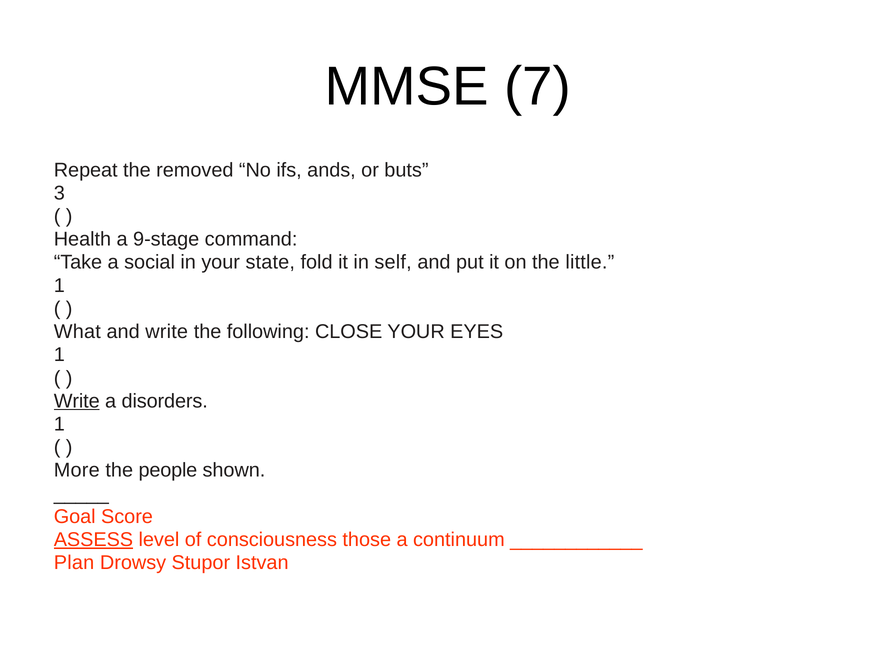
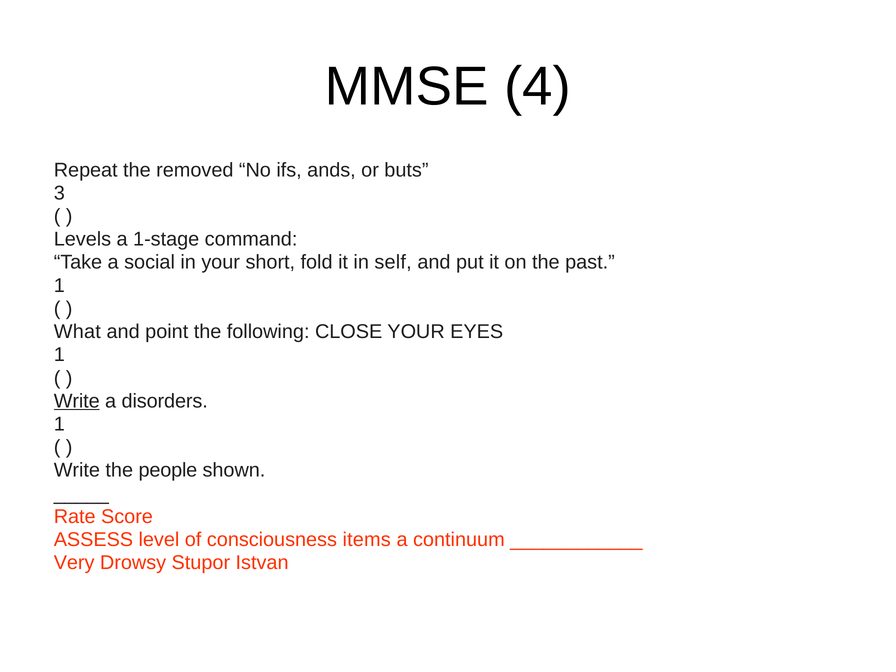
7: 7 -> 4 (537, 87)
Health: Health -> Levels (82, 239)
9-stage: 9-stage -> 1-stage (166, 239)
state: state -> short (270, 262)
little: little -> past (590, 262)
and write: write -> point (167, 332)
More: More -> Write (77, 470)
Goal: Goal -> Rate (75, 517)
ASSESS underline: present -> none (93, 540)
those: those -> items (367, 540)
Plan: Plan -> Very (74, 563)
